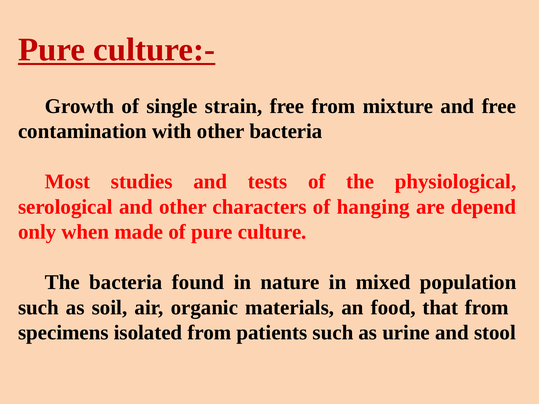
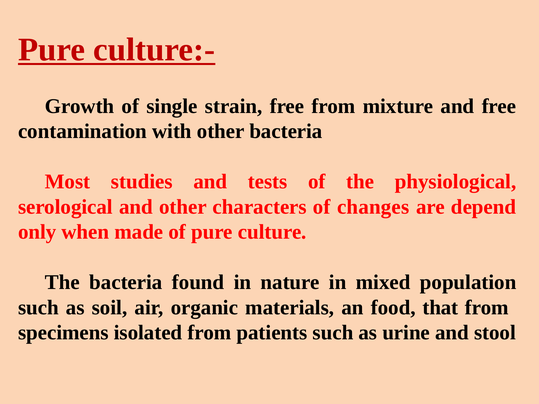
hanging: hanging -> changes (373, 207)
